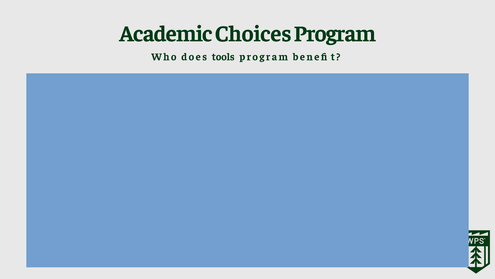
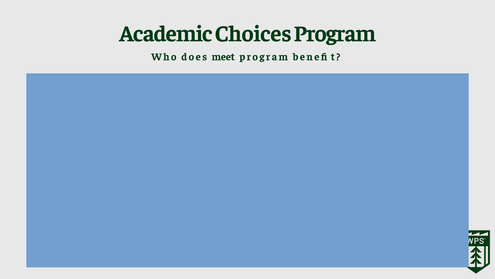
tools: tools -> meet (223, 57)
